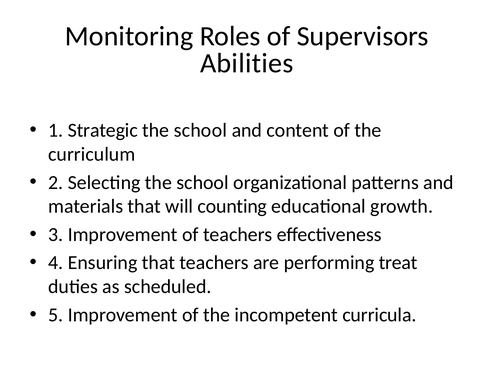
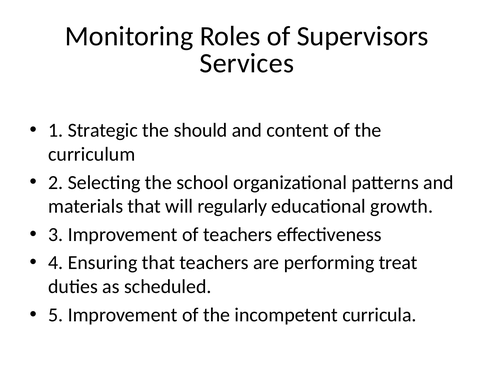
Abilities: Abilities -> Services (247, 63)
school: school -> should (200, 131)
counting: counting -> regularly (232, 207)
